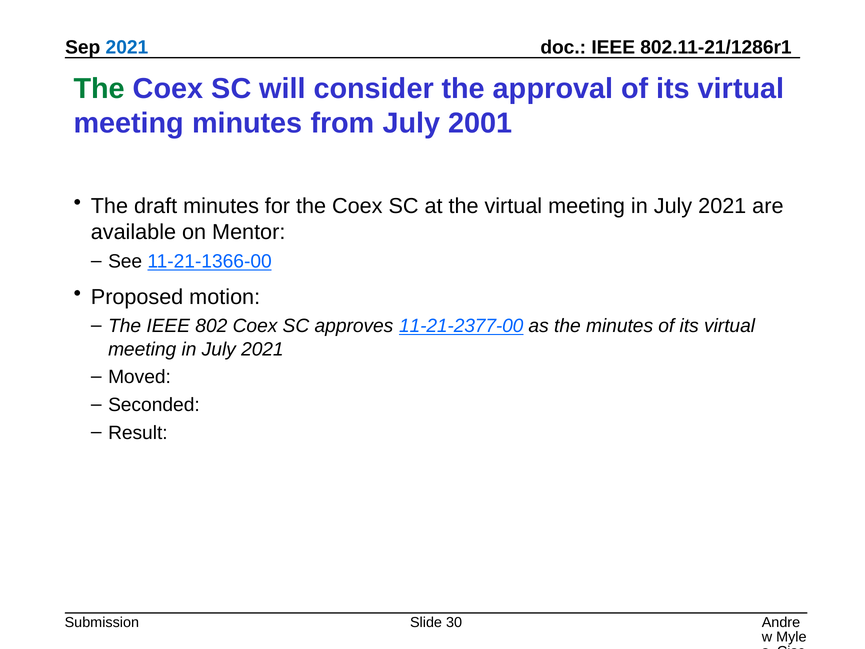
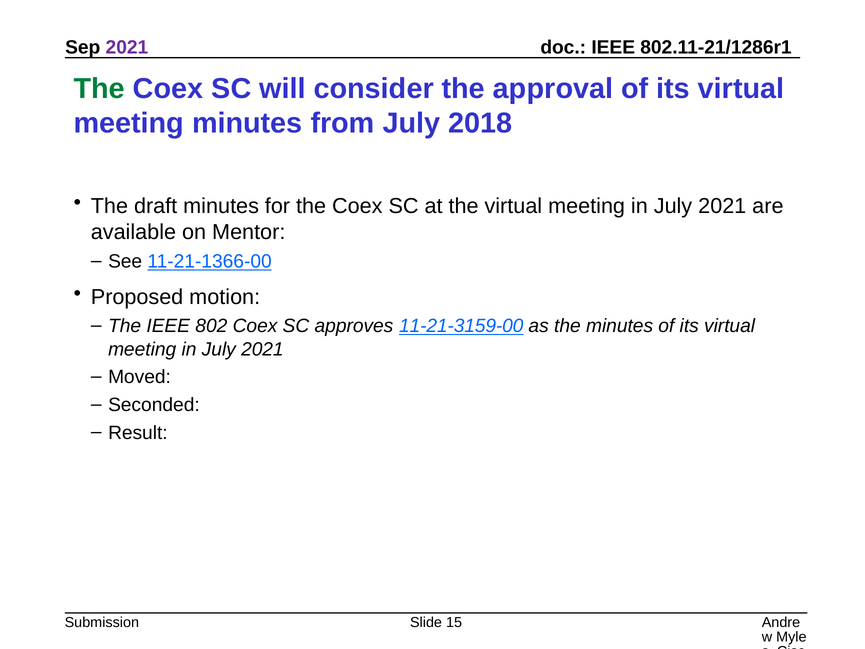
2021 colour: blue -> purple (127, 47)
2001: 2001 -> 2018 (480, 123)
11-21-2377-00: 11-21-2377-00 -> 11-21-3159-00 (461, 326)
30: 30 -> 15 (454, 622)
